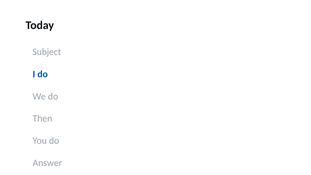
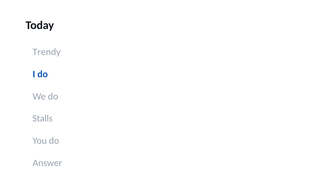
Subject: Subject -> Trendy (47, 52)
Then: Then -> Stalls (42, 118)
